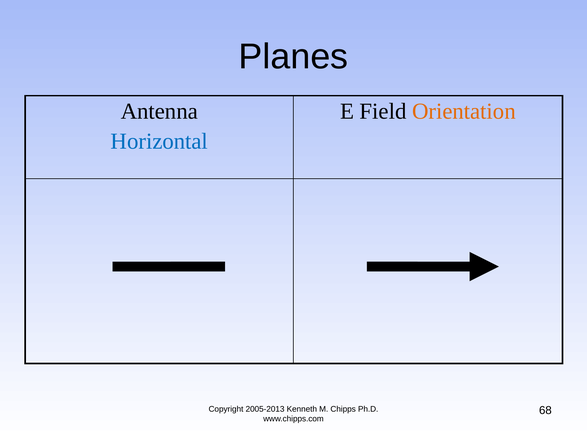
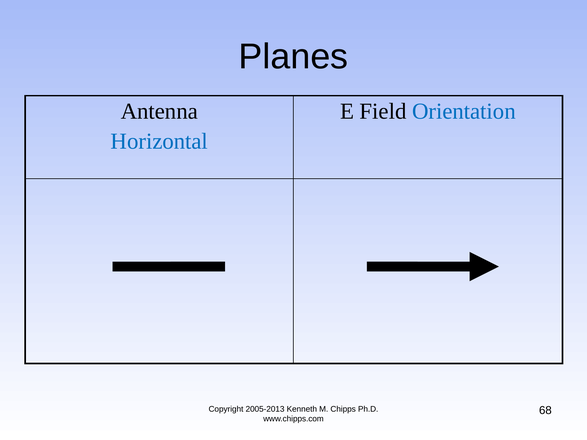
Orientation colour: orange -> blue (464, 111)
